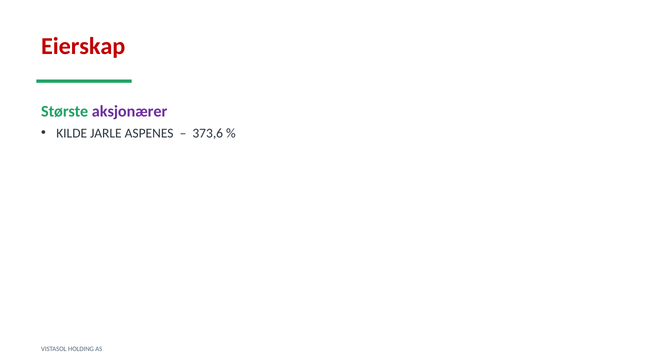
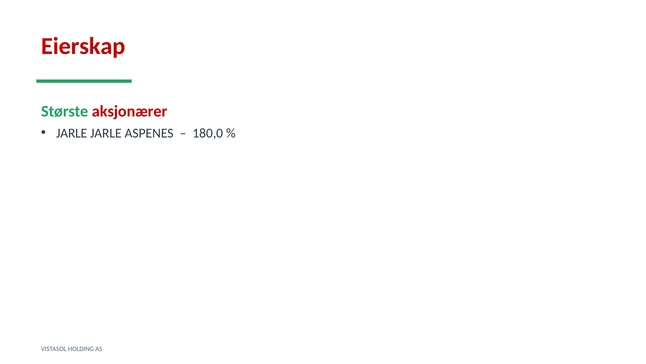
aksjonærer colour: purple -> red (130, 111)
KILDE: KILDE -> JARLE (72, 133)
373,6: 373,6 -> 180,0 (208, 133)
